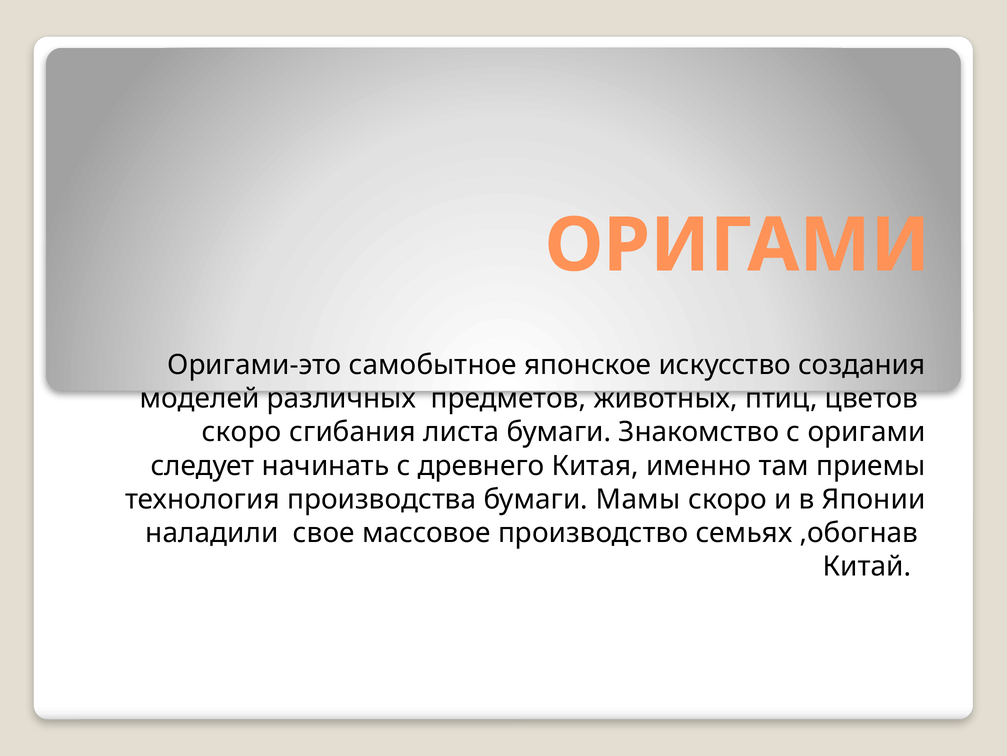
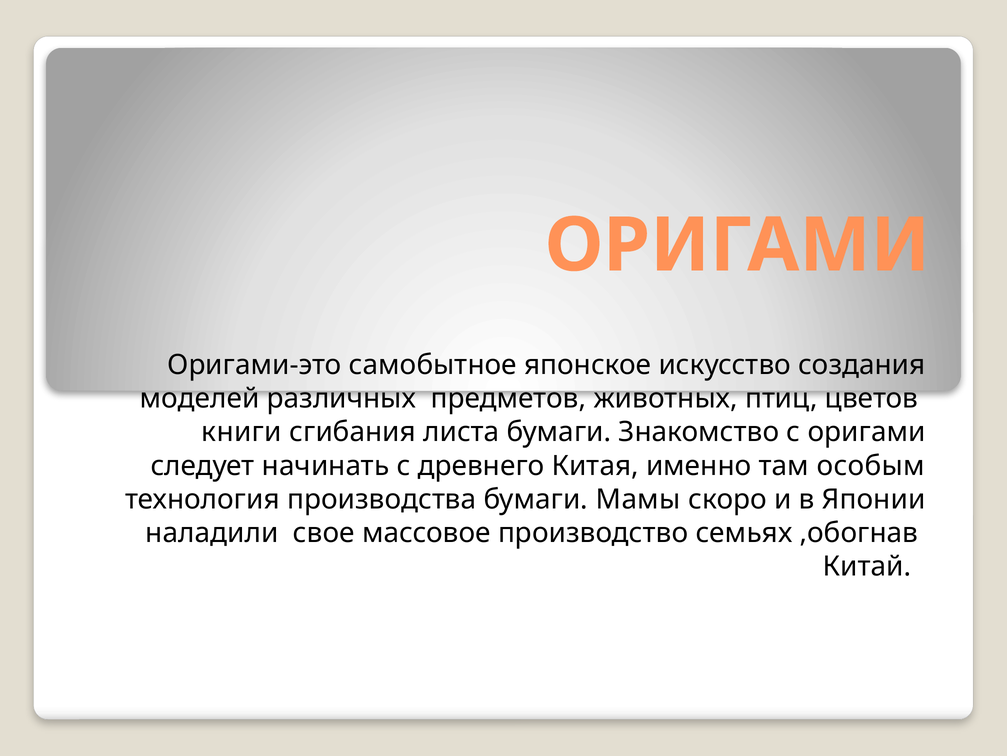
скоро: скоро -> книги (242, 432)
приемы: приемы -> особым (871, 465)
